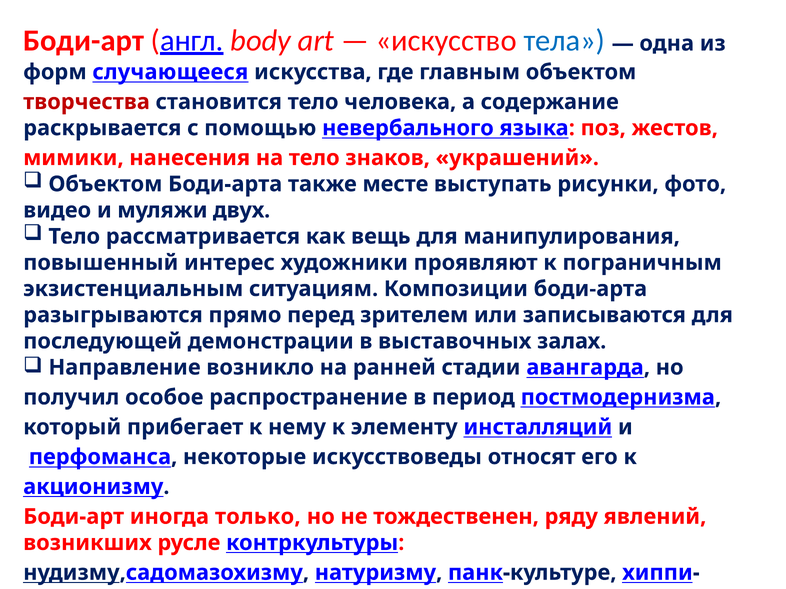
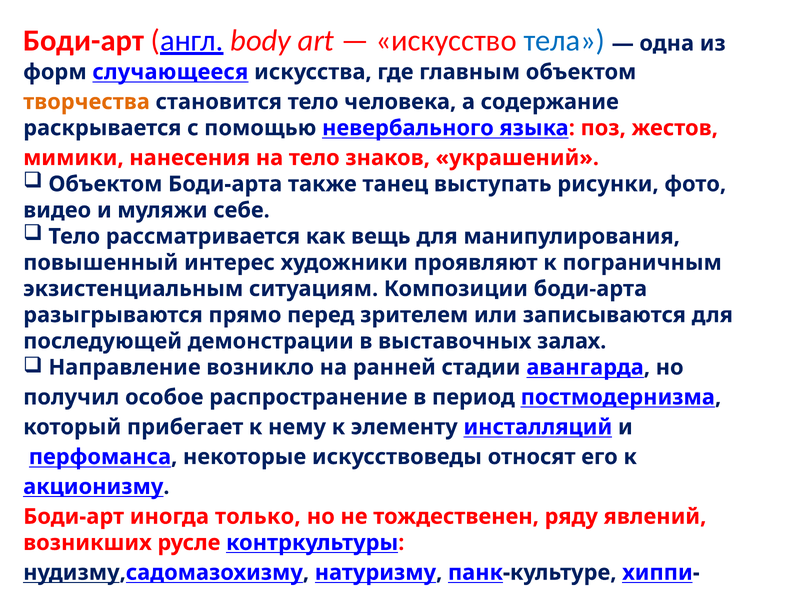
творчества colour: red -> orange (86, 102)
месте: месте -> танец (395, 184)
двух: двух -> себе (241, 210)
